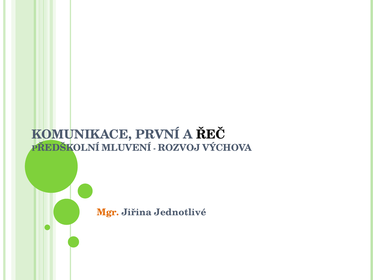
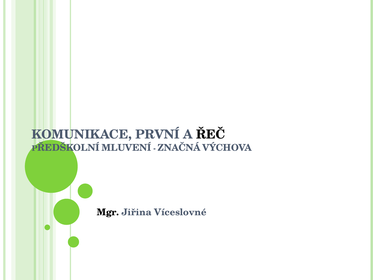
ROZVOJ: ROZVOJ -> ZNAČNÁ (179, 148)
Mgr colour: orange -> black (108, 212)
Jednotlivé: Jednotlivé -> Víceslovné (180, 212)
